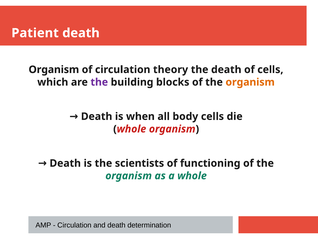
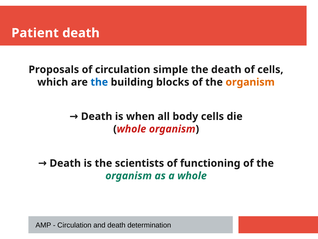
Organism: Organism -> Proposals (54, 69)
theory: theory -> simple (171, 69)
the colour: purple -> blue (99, 82)
